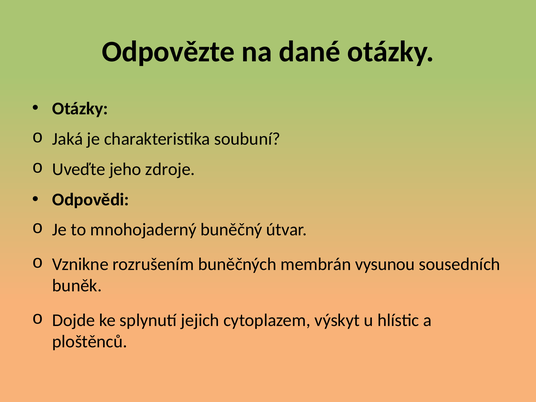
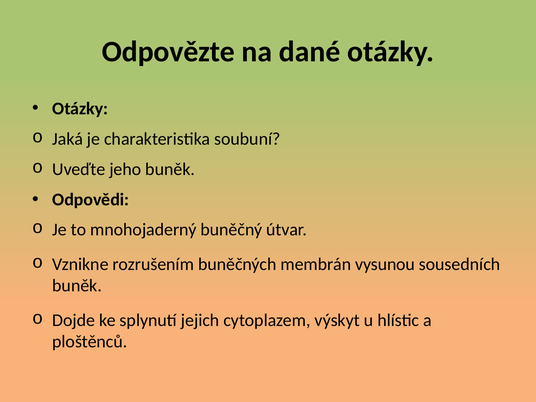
jeho zdroje: zdroje -> buněk (170, 169)
